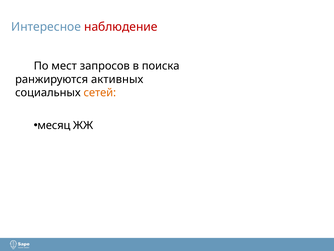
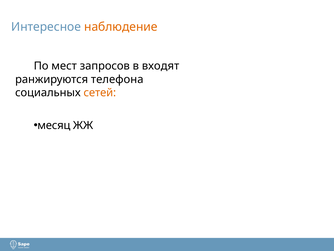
наблюдение colour: red -> orange (121, 27)
поиска: поиска -> входят (161, 66)
активных: активных -> телефона (117, 79)
